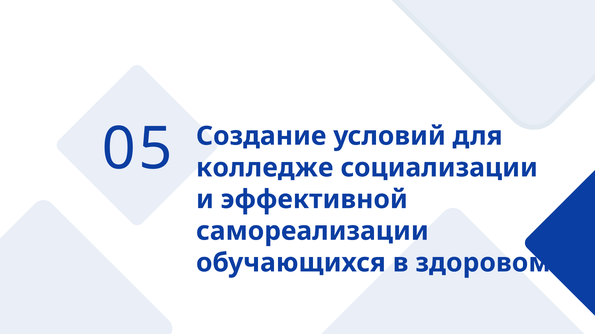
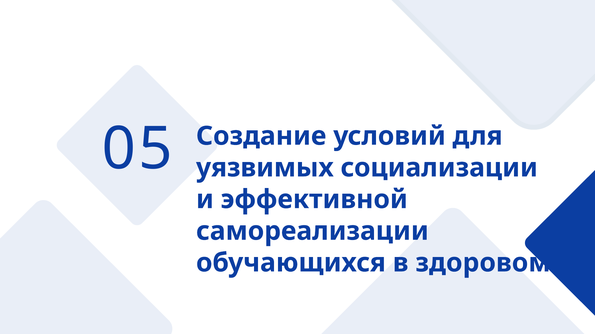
колледже: колледже -> уязвимых (265, 168)
